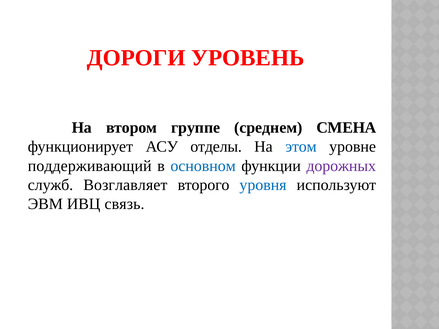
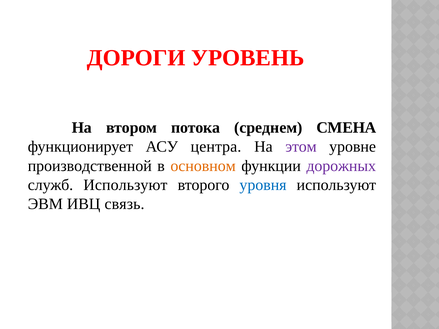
группе: группе -> потока (196, 128)
отделы: отделы -> центра (216, 147)
этом colour: blue -> purple (301, 147)
поддерживающий: поддерживающий -> производственной (90, 166)
основном colour: blue -> orange (203, 166)
служб Возглавляет: Возглавляет -> Используют (125, 185)
